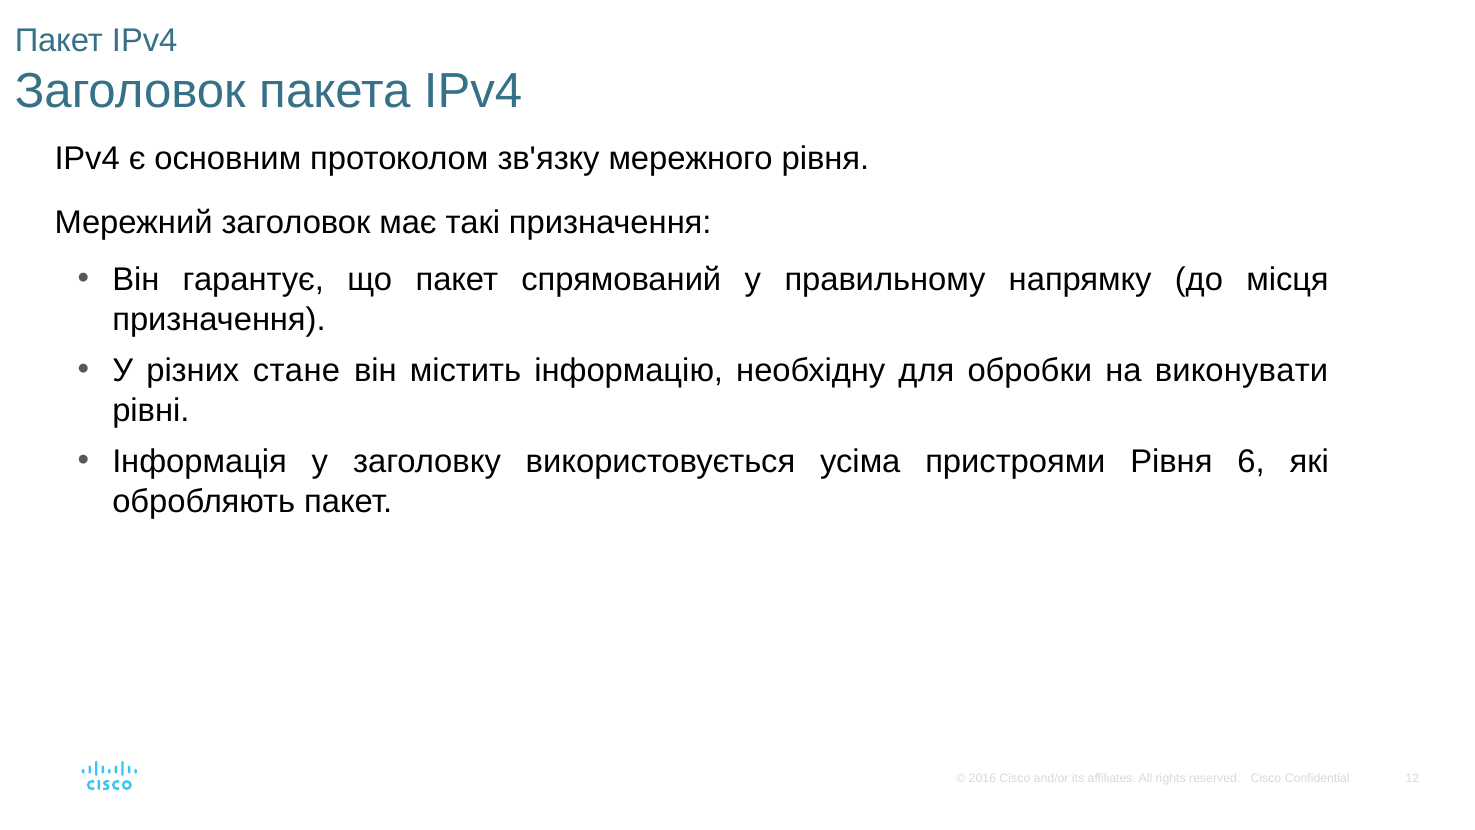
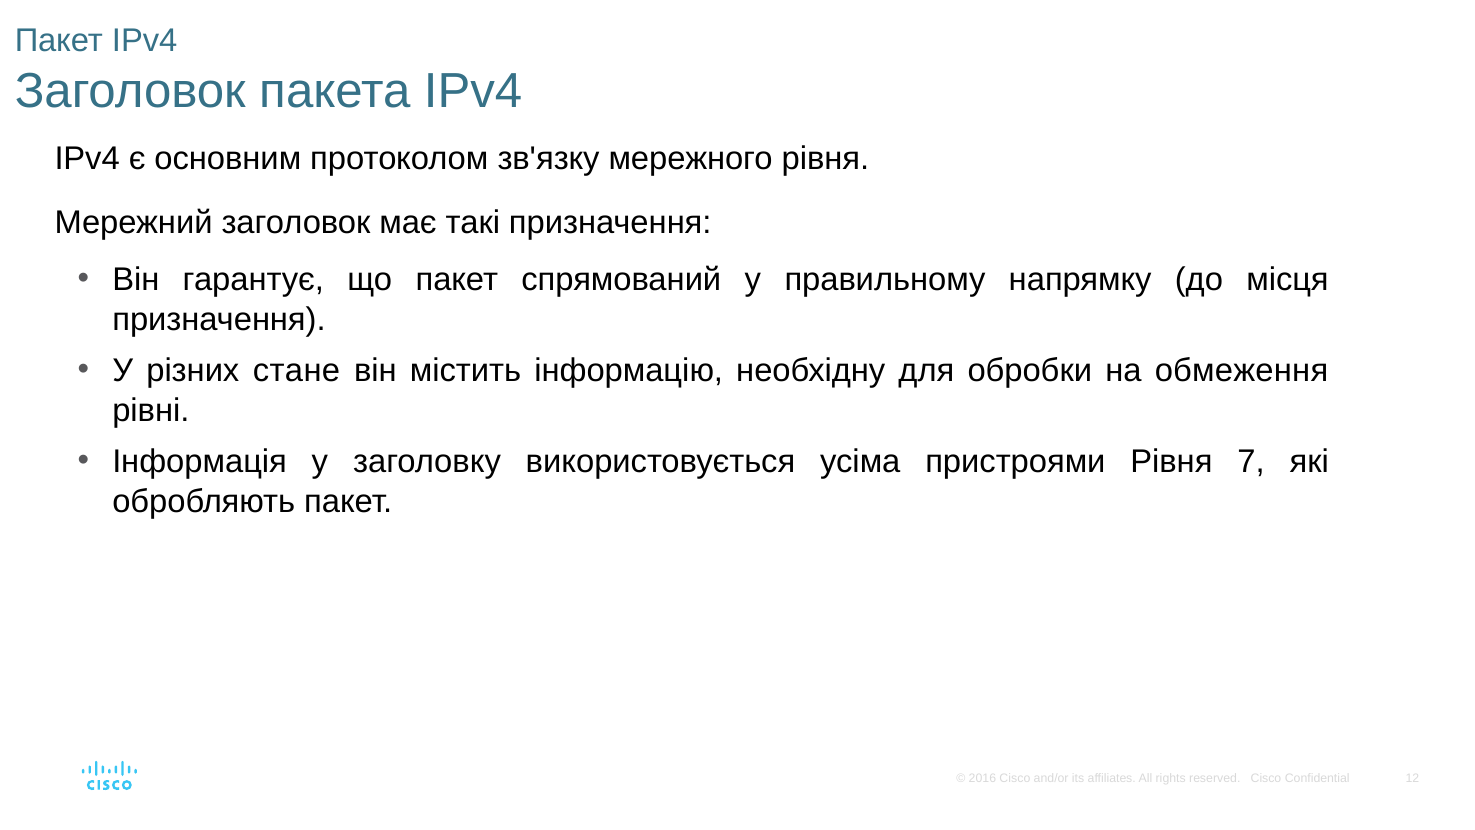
виконувати: виконувати -> обмеження (1242, 371)
6: 6 -> 7 (1251, 462)
